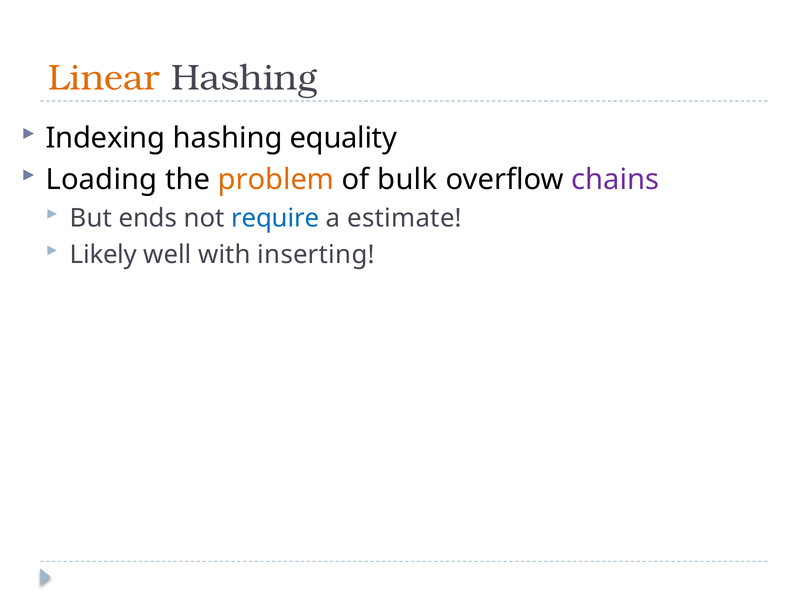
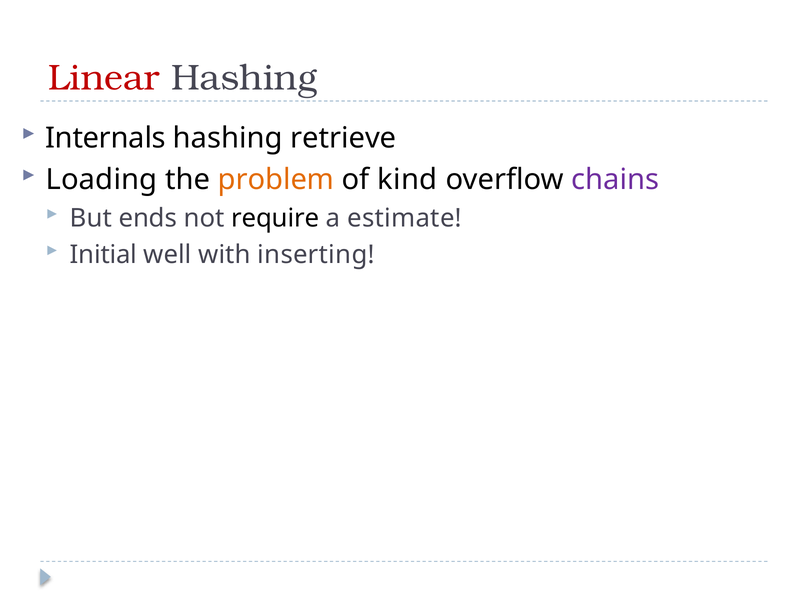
Linear colour: orange -> red (104, 78)
Indexing: Indexing -> Internals (105, 138)
equality: equality -> retrieve (343, 138)
bulk: bulk -> kind (407, 180)
require colour: blue -> black (275, 218)
Likely: Likely -> Initial (103, 255)
